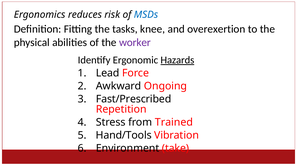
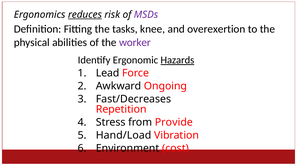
reduces underline: none -> present (85, 15)
MSDs colour: blue -> purple (146, 15)
Fast/Prescribed: Fast/Prescribed -> Fast/Decreases (134, 99)
Trained: Trained -> Provide (174, 122)
Hand/Tools: Hand/Tools -> Hand/Load (124, 135)
take: take -> cost (175, 148)
